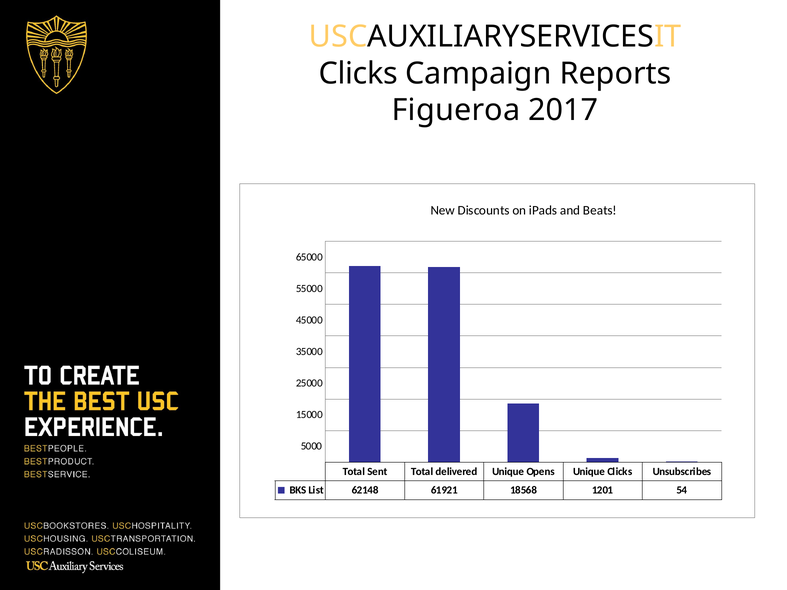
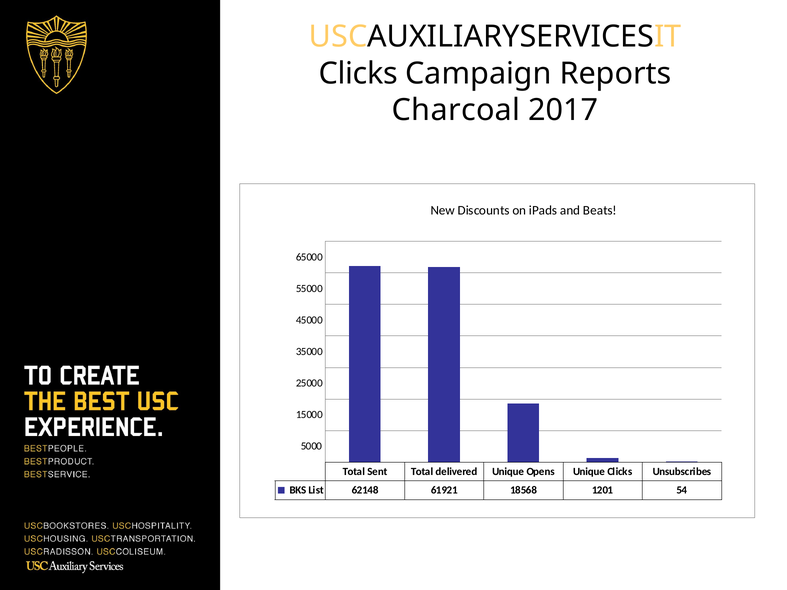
Figueroa: Figueroa -> Charcoal (456, 110)
